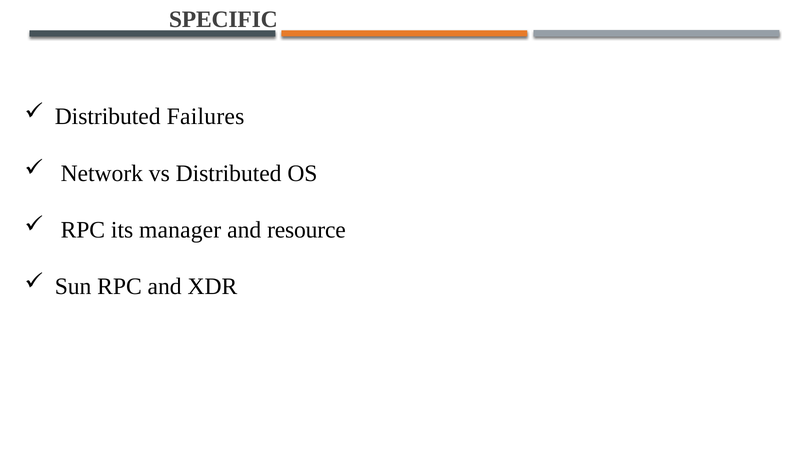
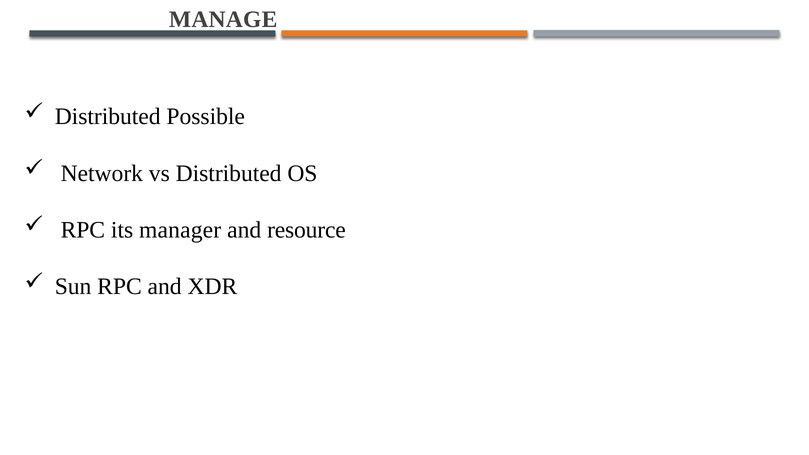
SPECIFIC: SPECIFIC -> MANAGE (223, 19)
Failures: Failures -> Possible (206, 117)
